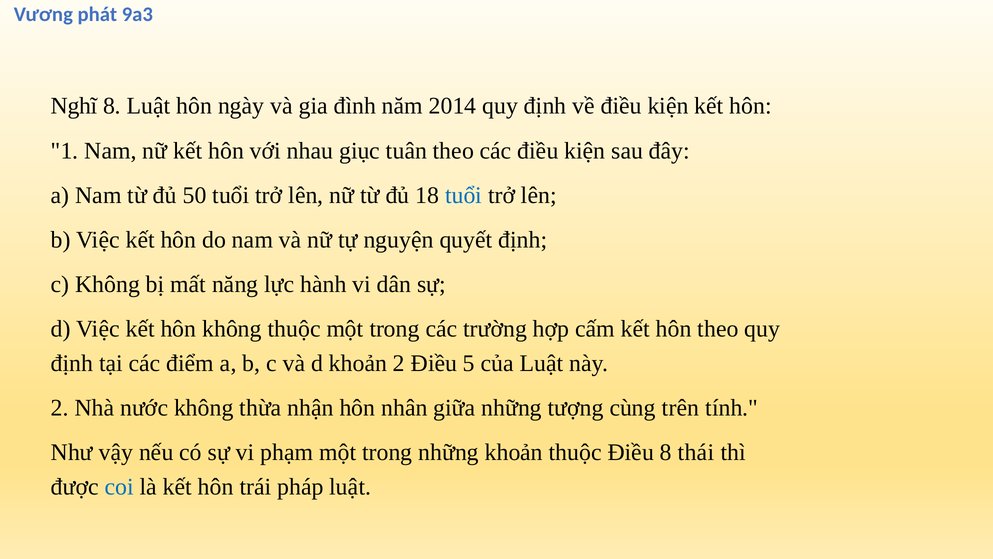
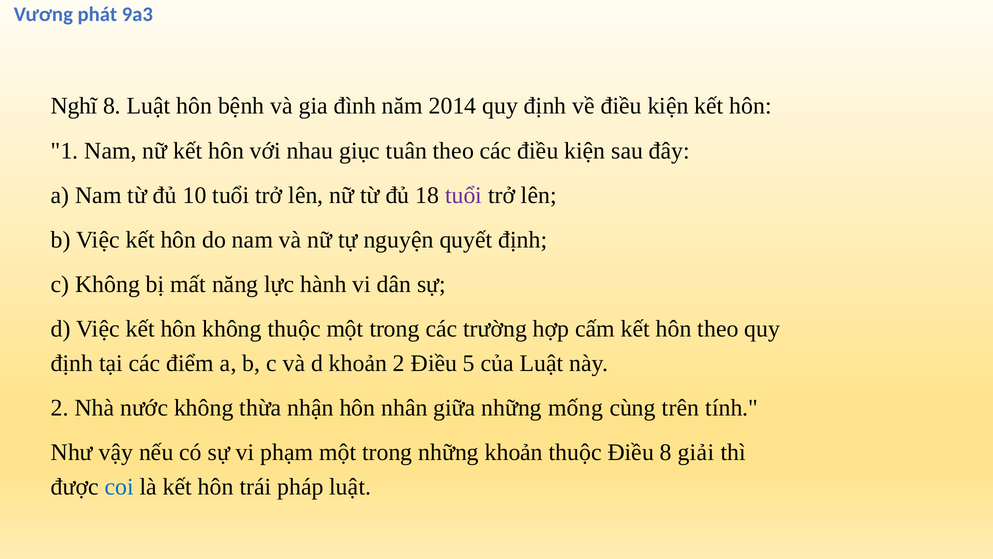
ngày: ngày -> bệnh (241, 106)
50: 50 -> 10 (195, 195)
tuổi colour: blue -> purple (464, 195)
tượng: tượng -> mống (576, 408)
thái: thái -> giải (696, 452)
